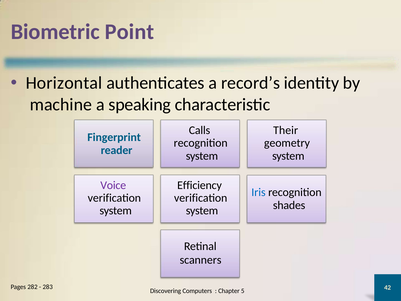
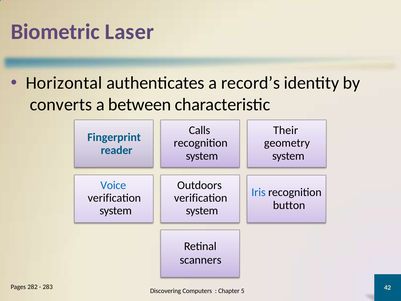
Point: Point -> Laser (129, 32)
machine: machine -> converts (61, 104)
speaking: speaking -> between (140, 104)
Voice colour: purple -> blue (113, 185)
Efficiency: Efficiency -> Outdoors (200, 185)
shades: shades -> button (289, 205)
